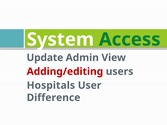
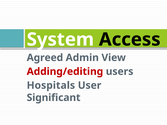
Access colour: green -> black (130, 40)
Update: Update -> Agreed (45, 58)
Difference: Difference -> Significant (54, 98)
